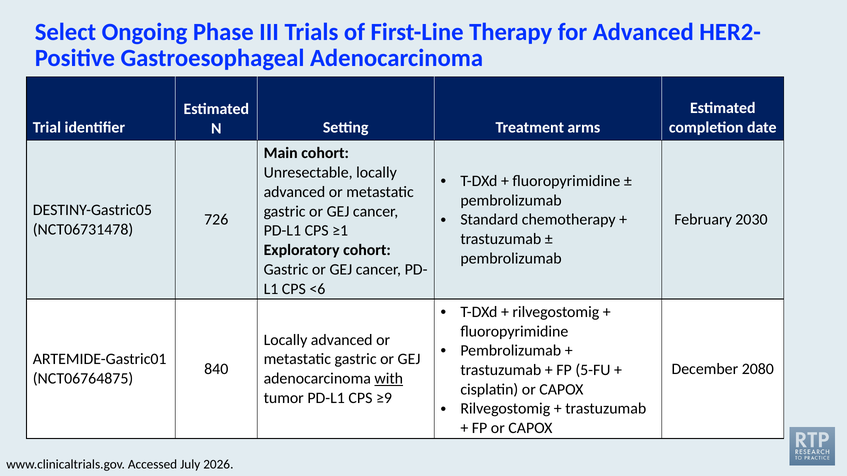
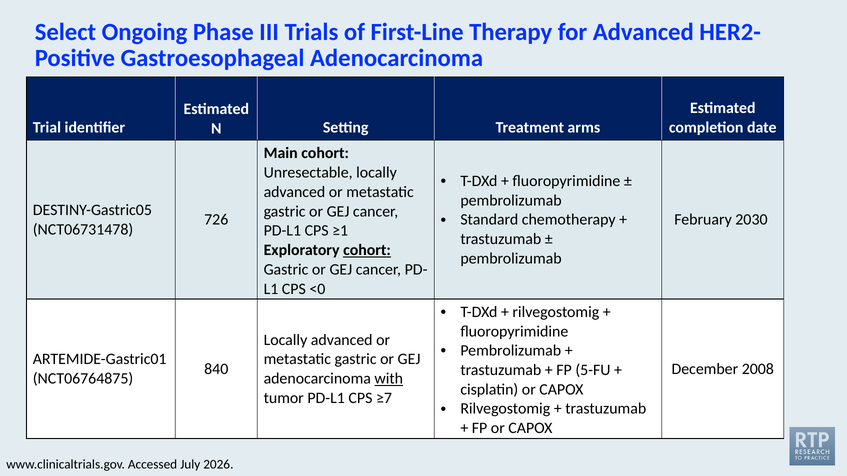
cohort underline: none -> present (367, 250)
<6: <6 -> <0 (317, 289)
2080: 2080 -> 2008 (758, 369)
≥9: ≥9 -> ≥7 (384, 398)
